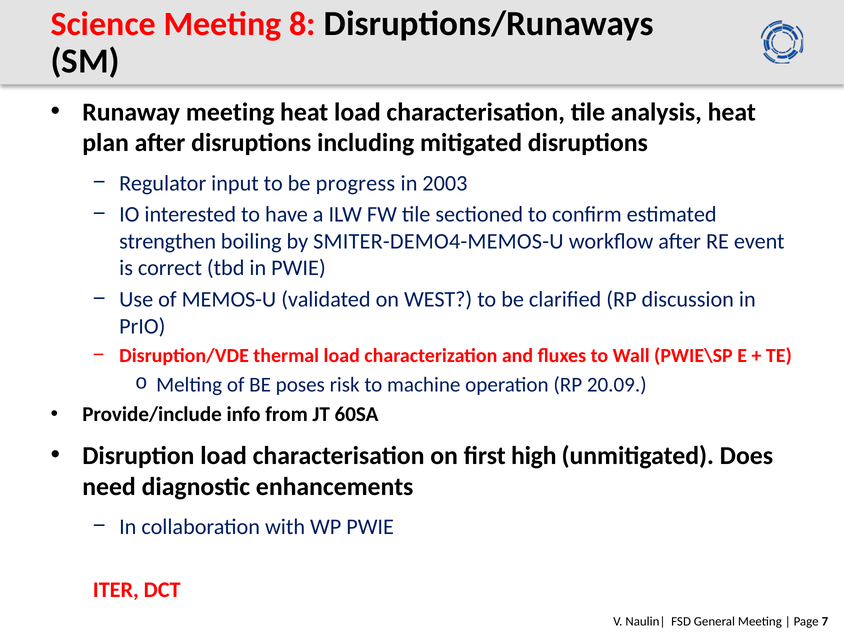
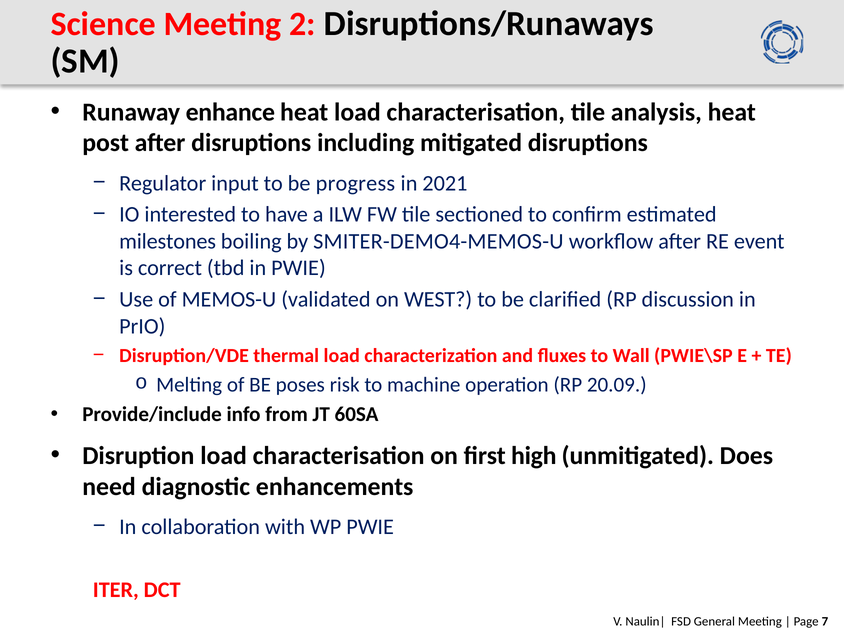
8: 8 -> 2 (303, 24)
Runaway meeting: meeting -> enhance (230, 112)
plan: plan -> post (106, 143)
2003: 2003 -> 2021 (445, 183)
strengthen: strengthen -> milestones (168, 241)
